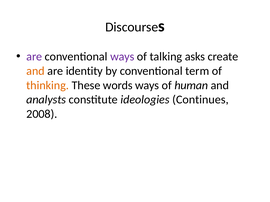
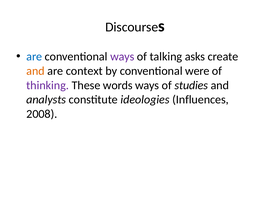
are colour: purple -> blue (34, 57)
identity: identity -> context (84, 71)
term: term -> were (197, 71)
thinking colour: orange -> purple (48, 85)
human: human -> studies (191, 85)
Continues: Continues -> Influences (201, 100)
